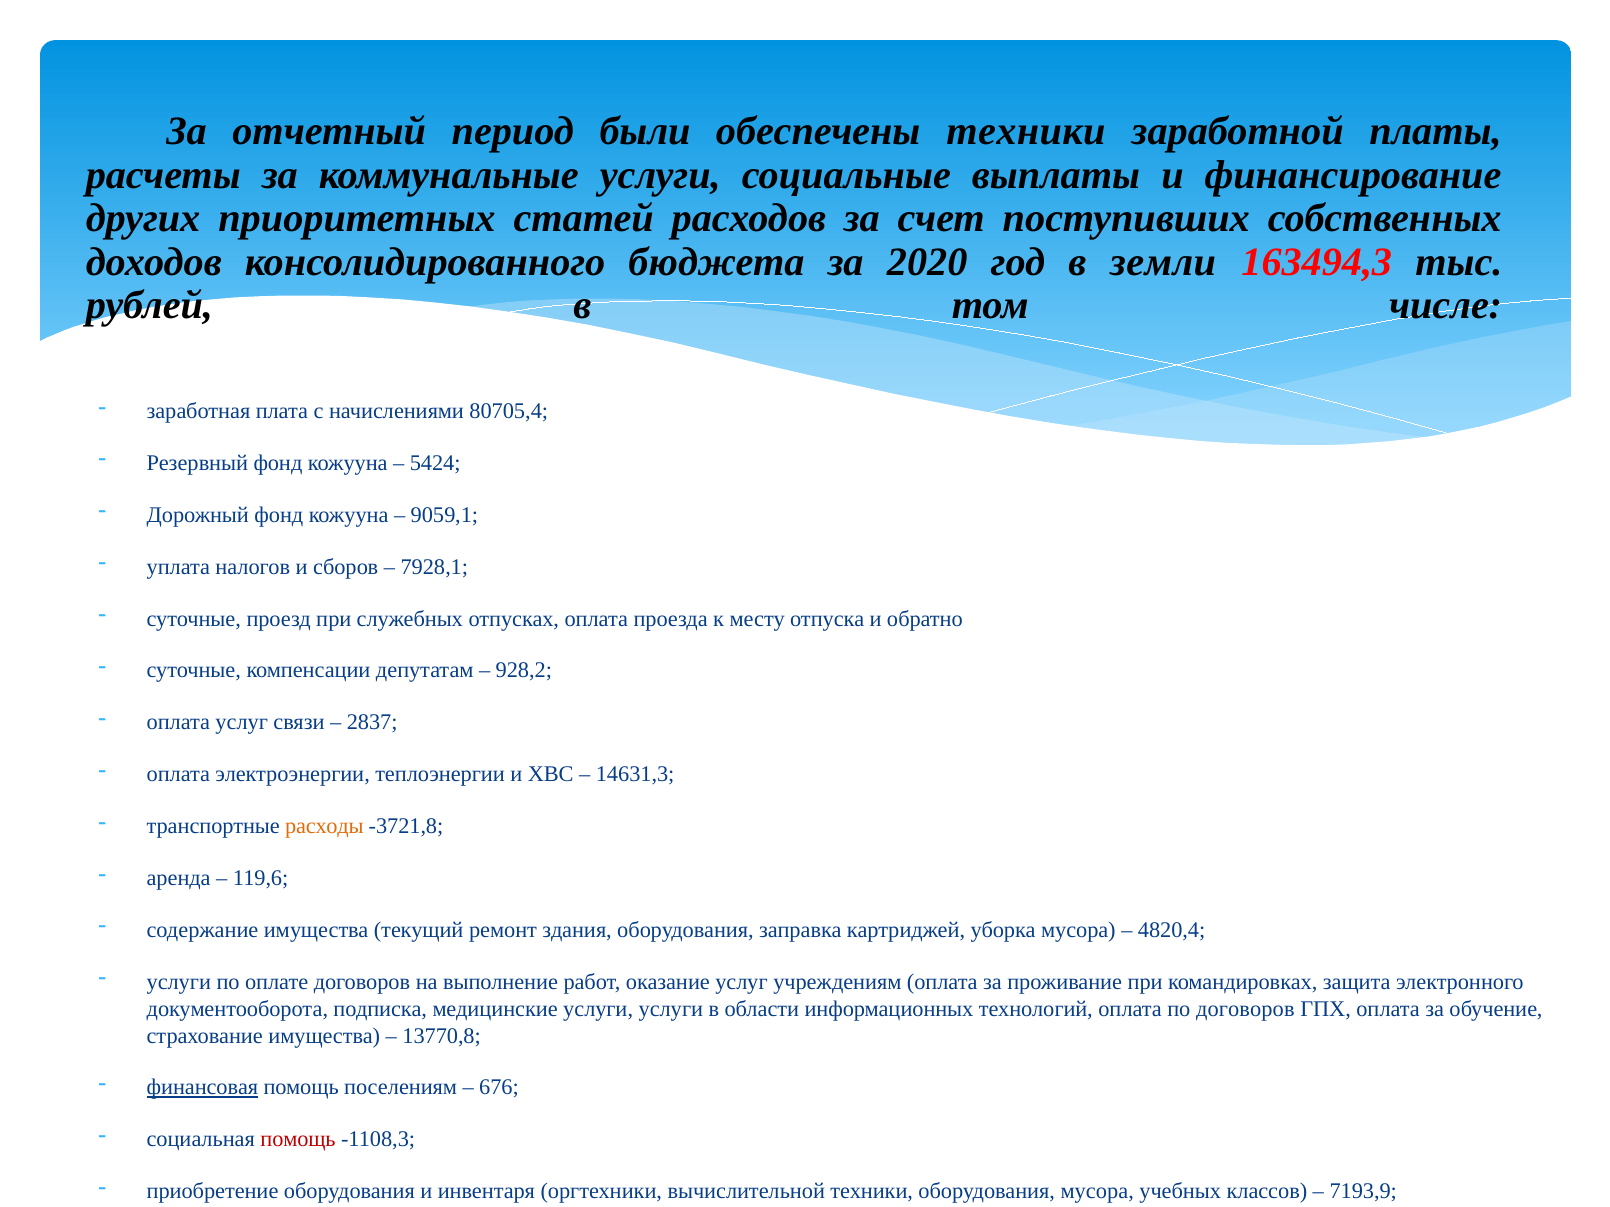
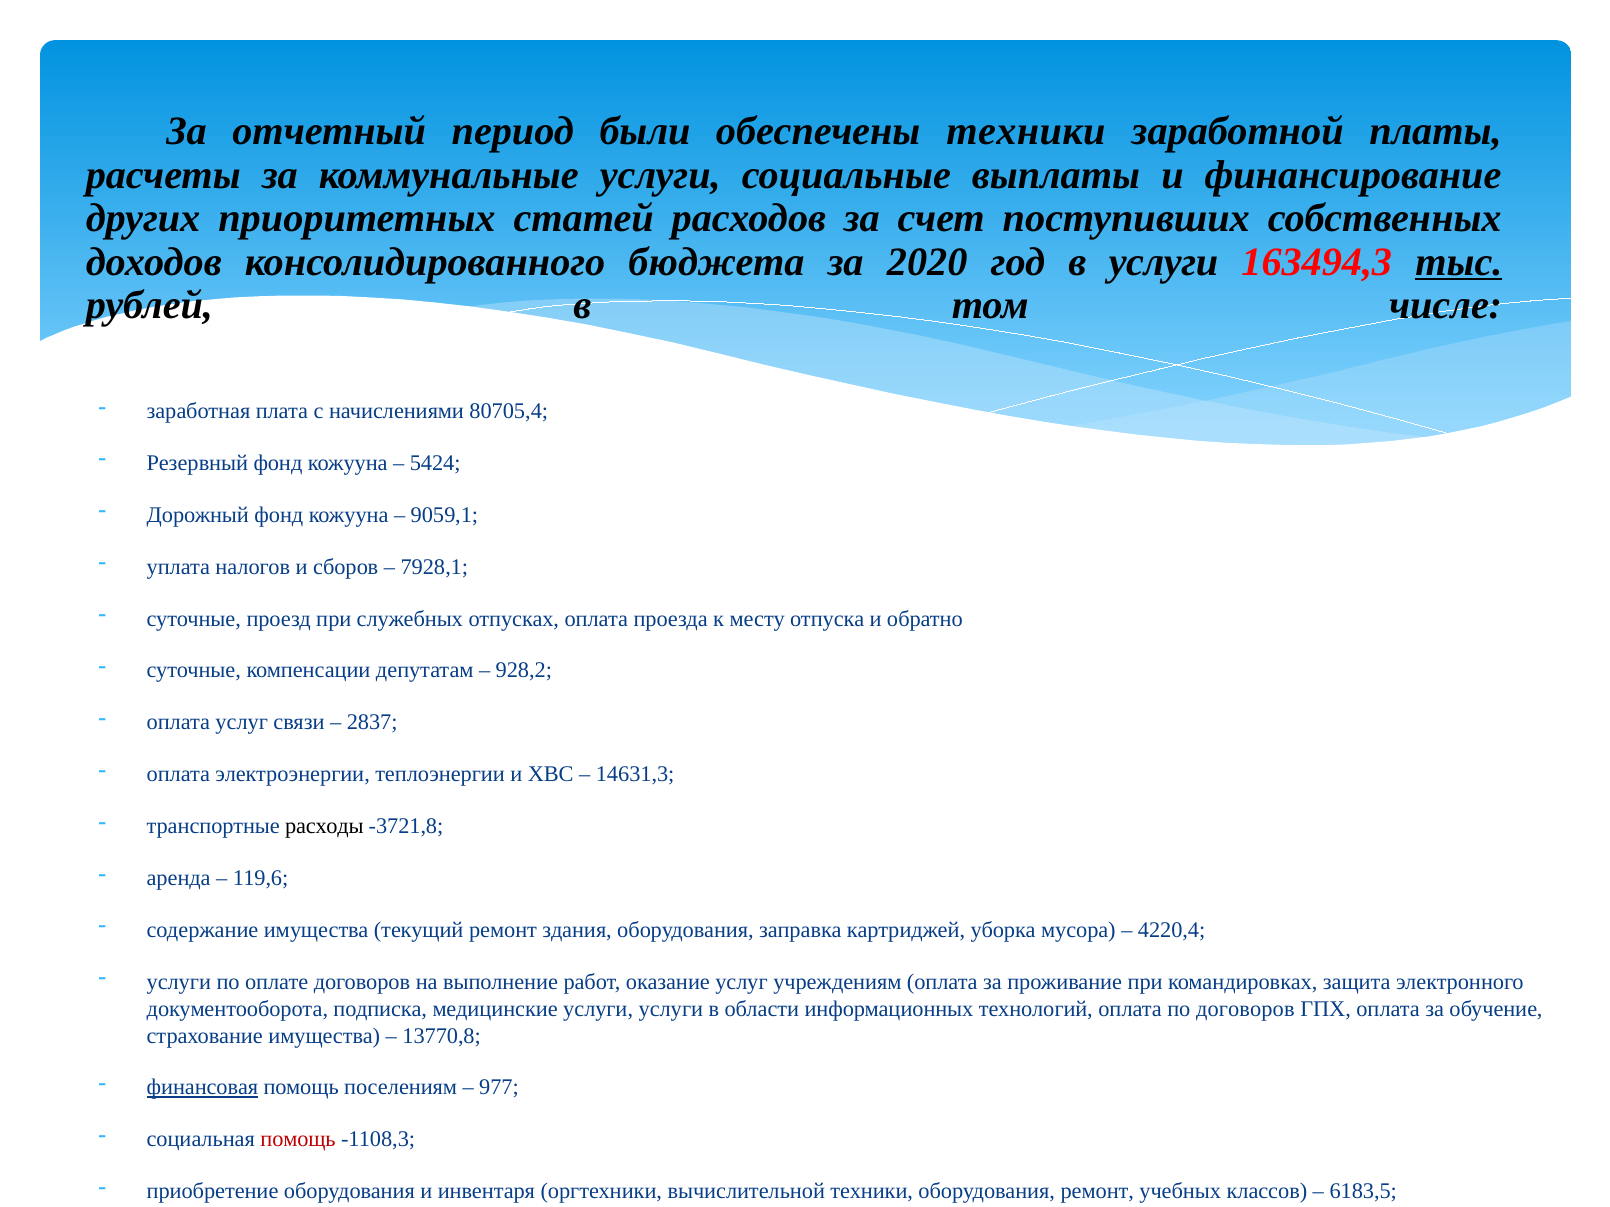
в земли: земли -> услуги (1163, 262)
тыс underline: none -> present (1459, 262)
расходы colour: orange -> black (324, 827)
4820,4: 4820,4 -> 4220,4 (1172, 930)
676: 676 -> 977 (499, 1088)
оборудования мусора: мусора -> ремонт (1097, 1192)
7193,9: 7193,9 -> 6183,5 (1363, 1192)
